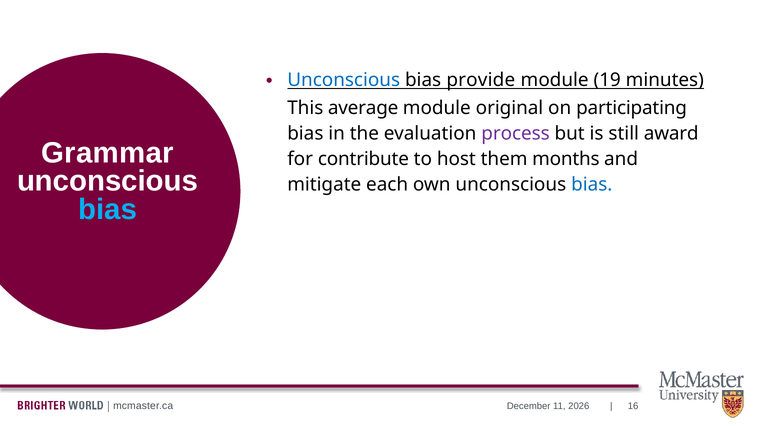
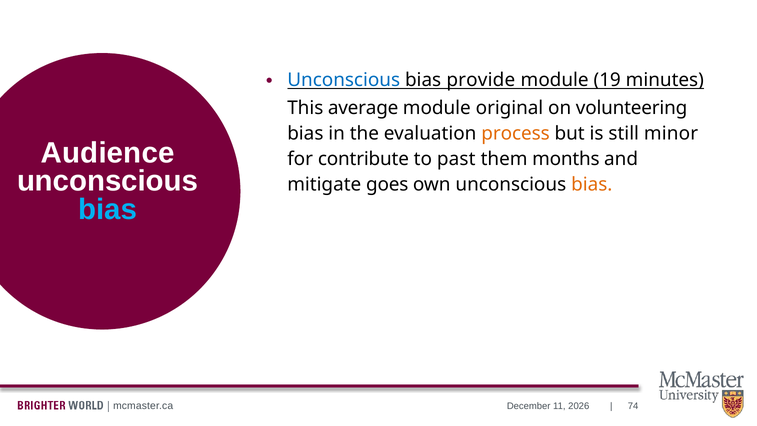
participating: participating -> volunteering (632, 108)
process colour: purple -> orange (516, 134)
award: award -> minor (671, 134)
Grammar: Grammar -> Audience (108, 153)
host: host -> past (456, 159)
each: each -> goes (387, 184)
bias colour: blue -> orange (592, 184)
16: 16 -> 74 (633, 406)
